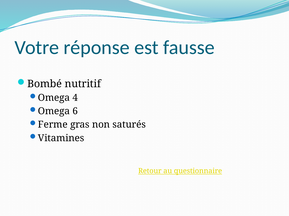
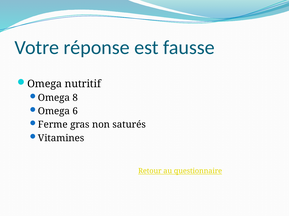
Bombé: Bombé -> Omega (45, 84)
4: 4 -> 8 (75, 98)
